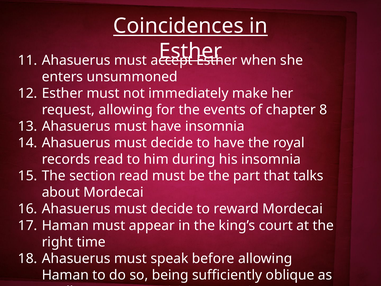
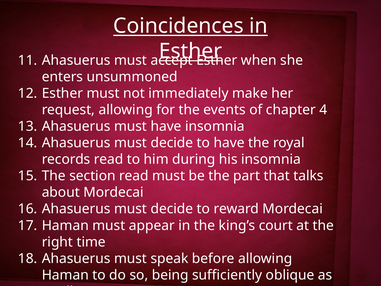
8: 8 -> 4 (323, 110)
